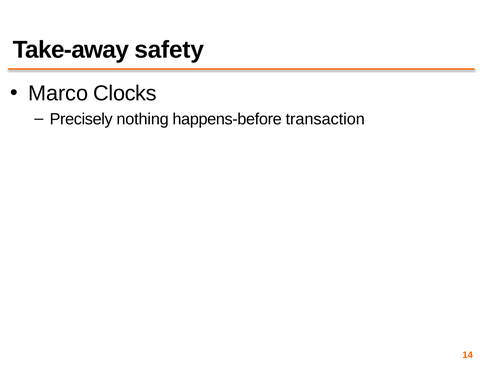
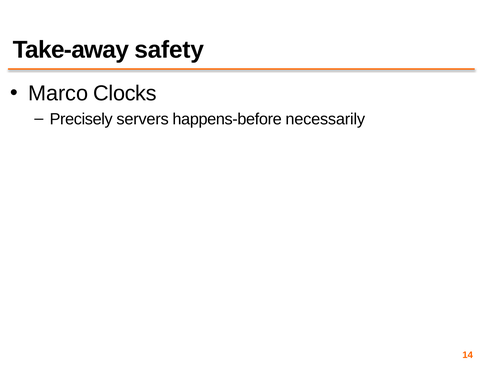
nothing: nothing -> servers (143, 119)
transaction: transaction -> necessarily (325, 119)
